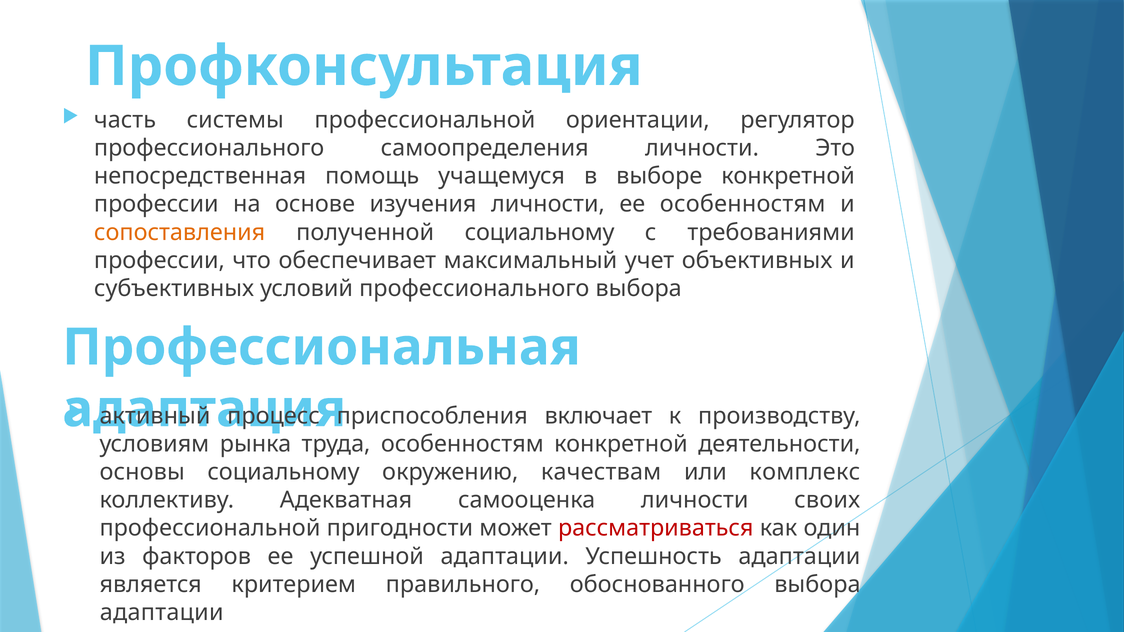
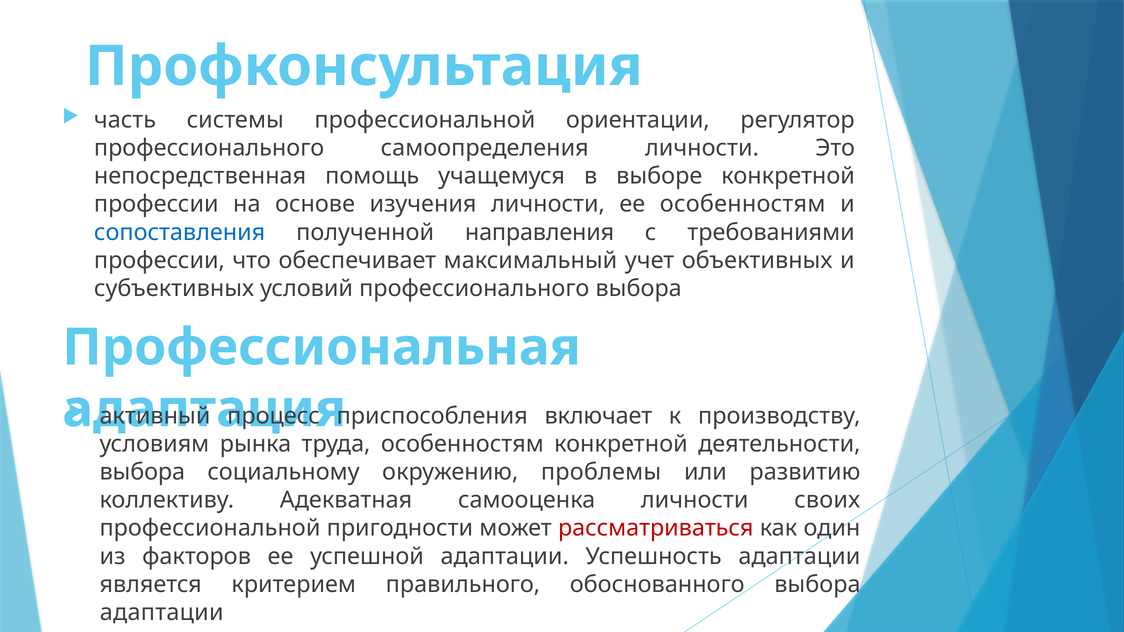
сопоставления colour: orange -> blue (180, 232)
полученной социальному: социальному -> направления (540, 232)
основы: основы -> выбора (142, 472)
качествам: качествам -> проблемы (601, 472)
комплекс: комплекс -> развитию (805, 472)
